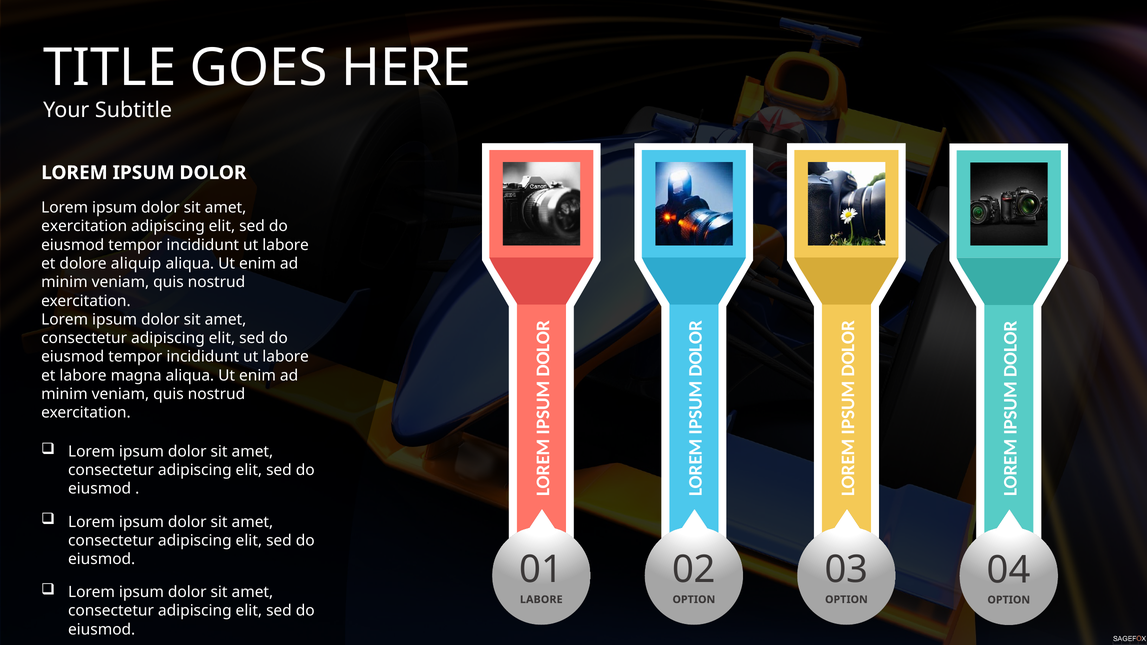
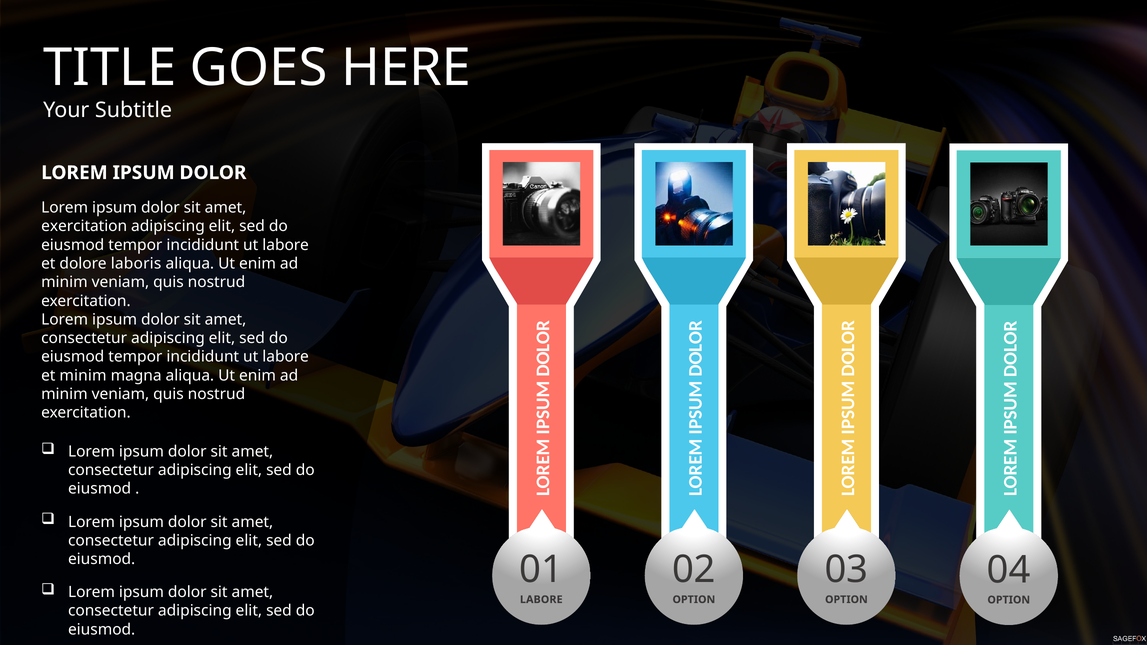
aliquip: aliquip -> laboris (136, 264)
et labore: labore -> minim (83, 376)
